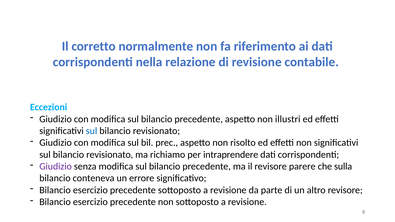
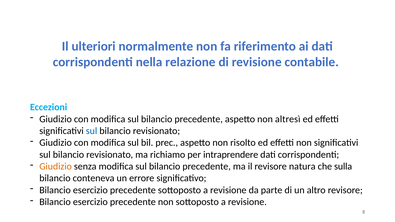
corretto: corretto -> ulteriori (94, 46)
illustri: illustri -> altresì (288, 119)
Giudizio colour: purple -> orange (56, 167)
parere: parere -> natura (302, 167)
